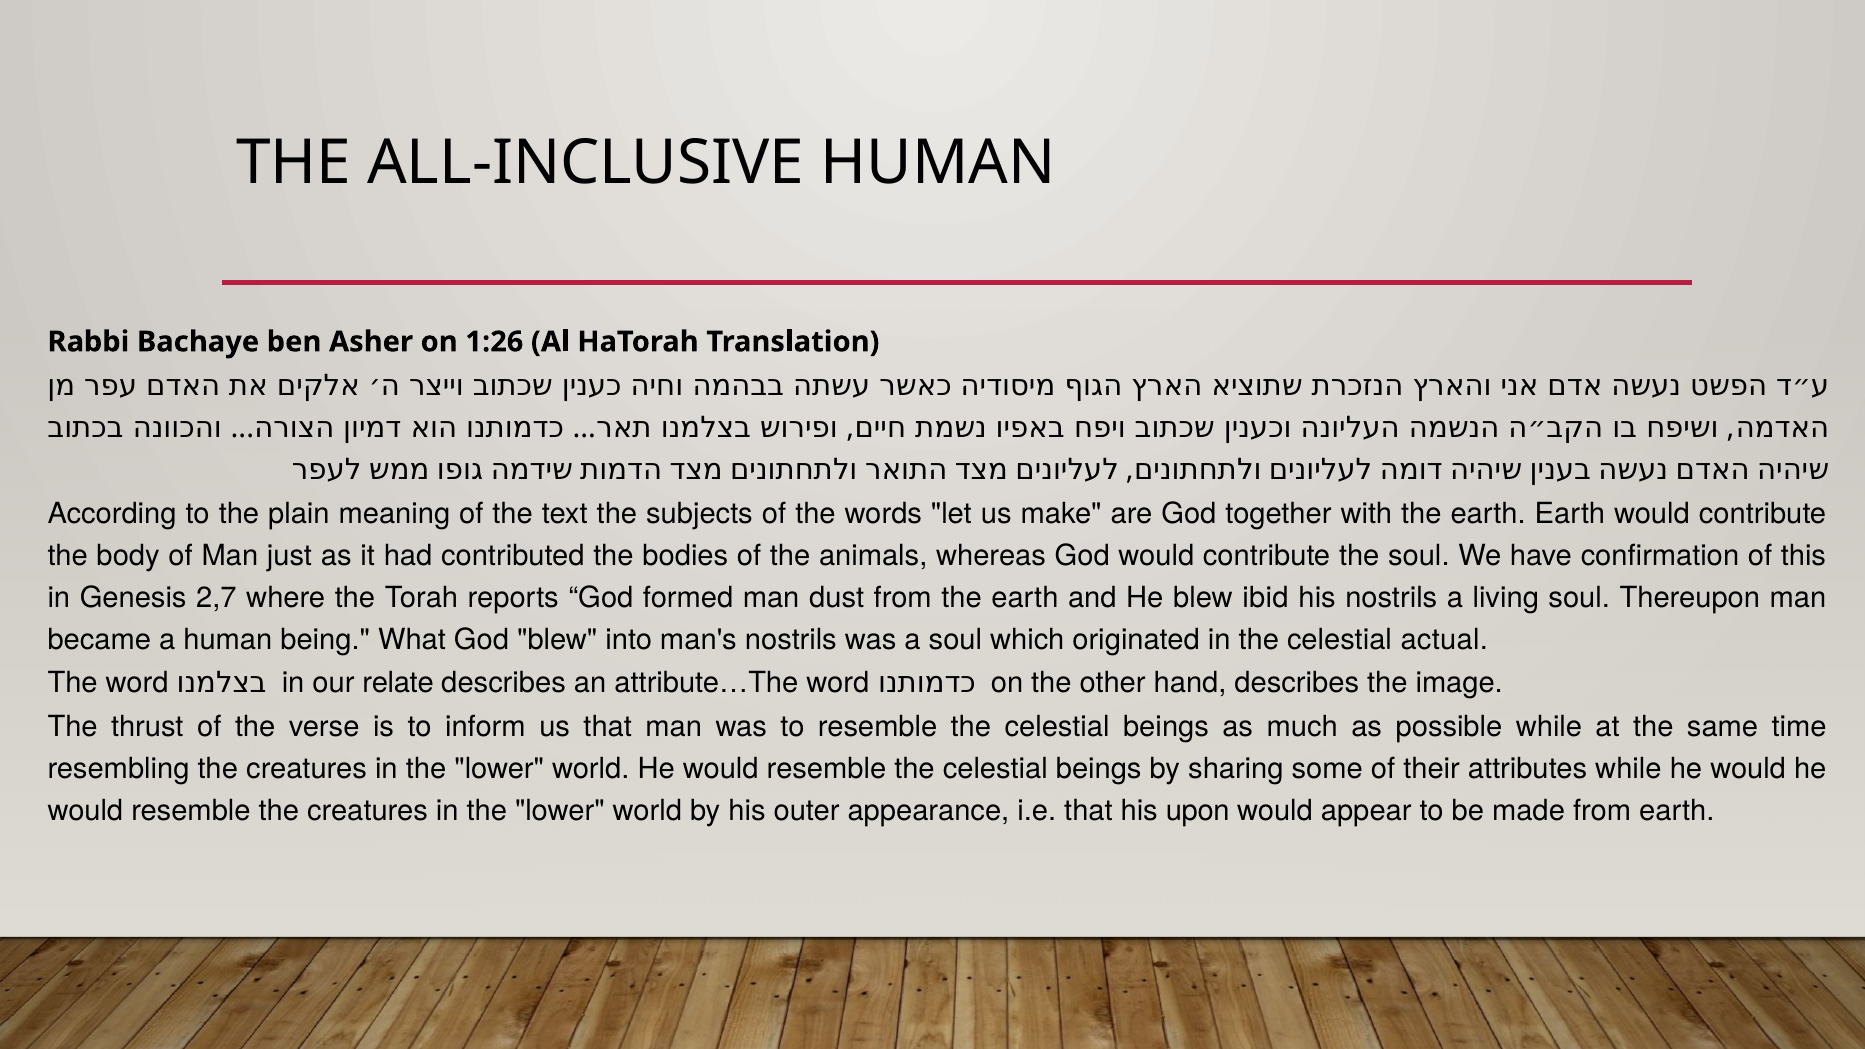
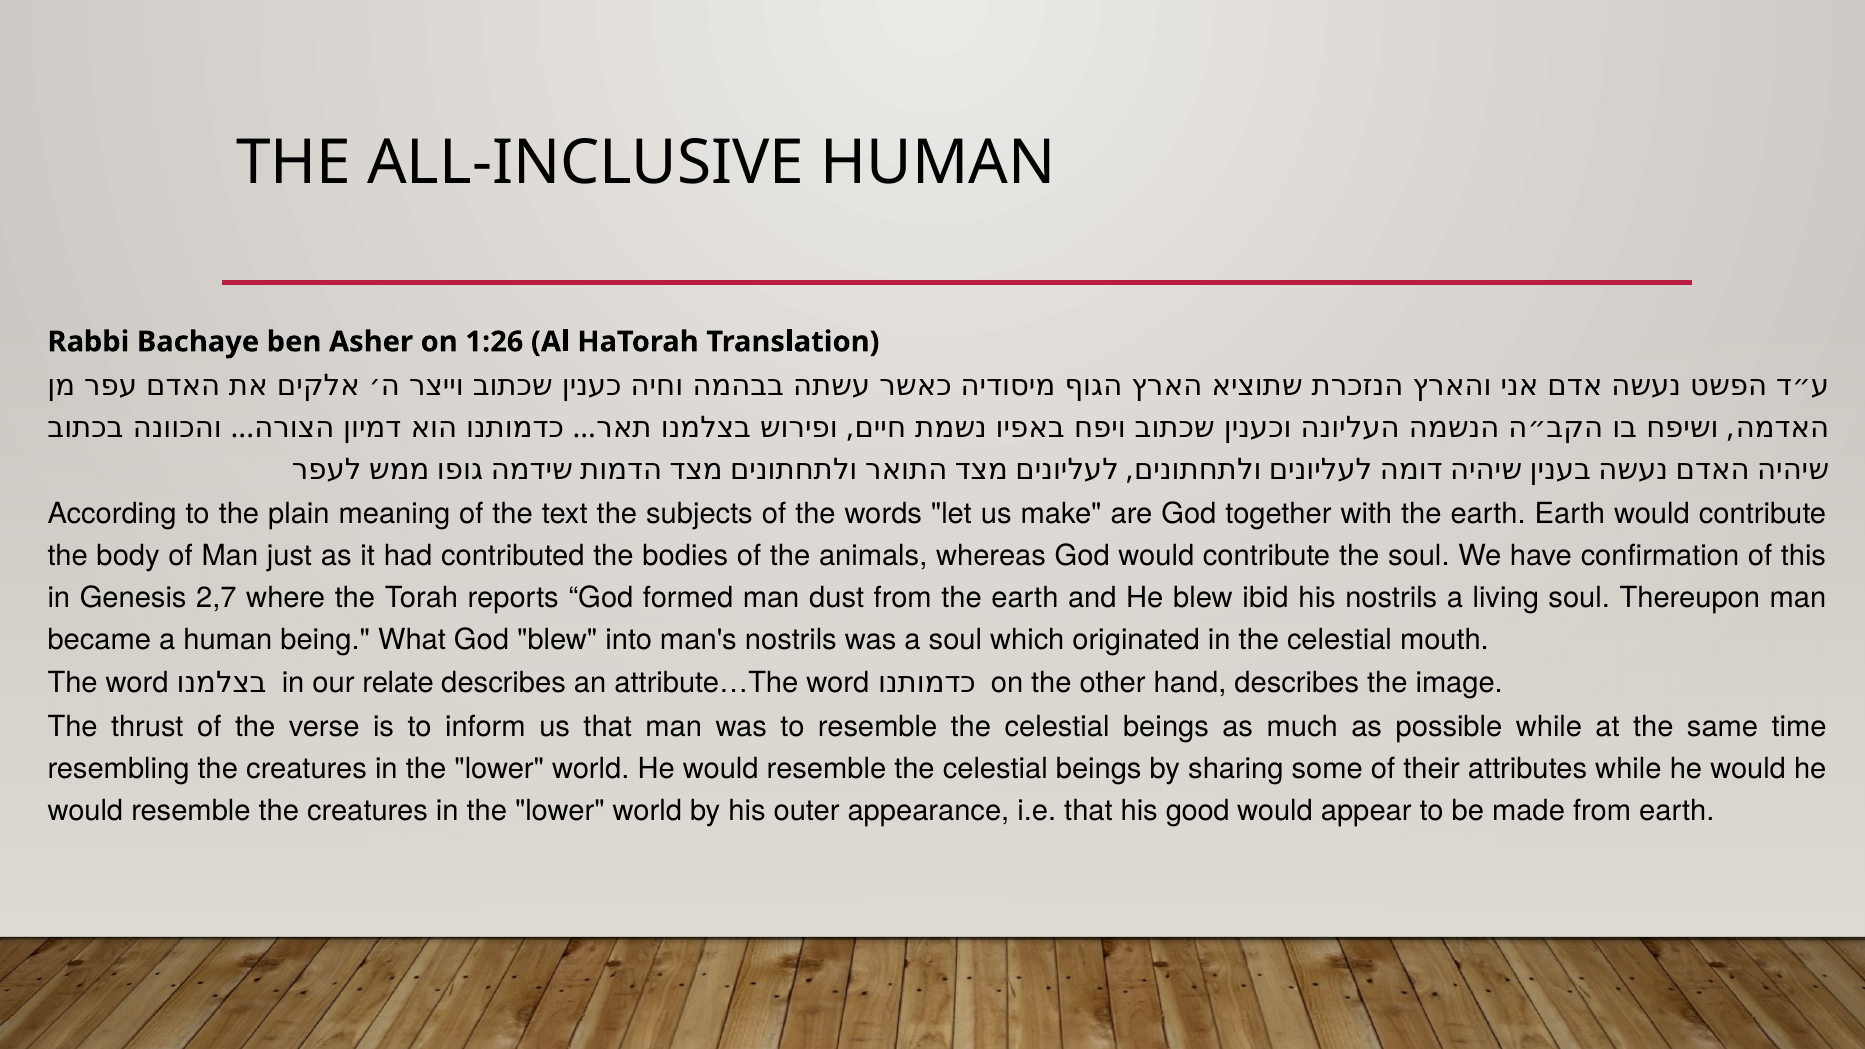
actual: actual -> mouth (1444, 639)
upon: upon -> good (1198, 811)
